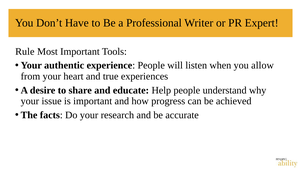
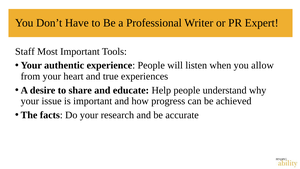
Rule: Rule -> Staff (25, 51)
